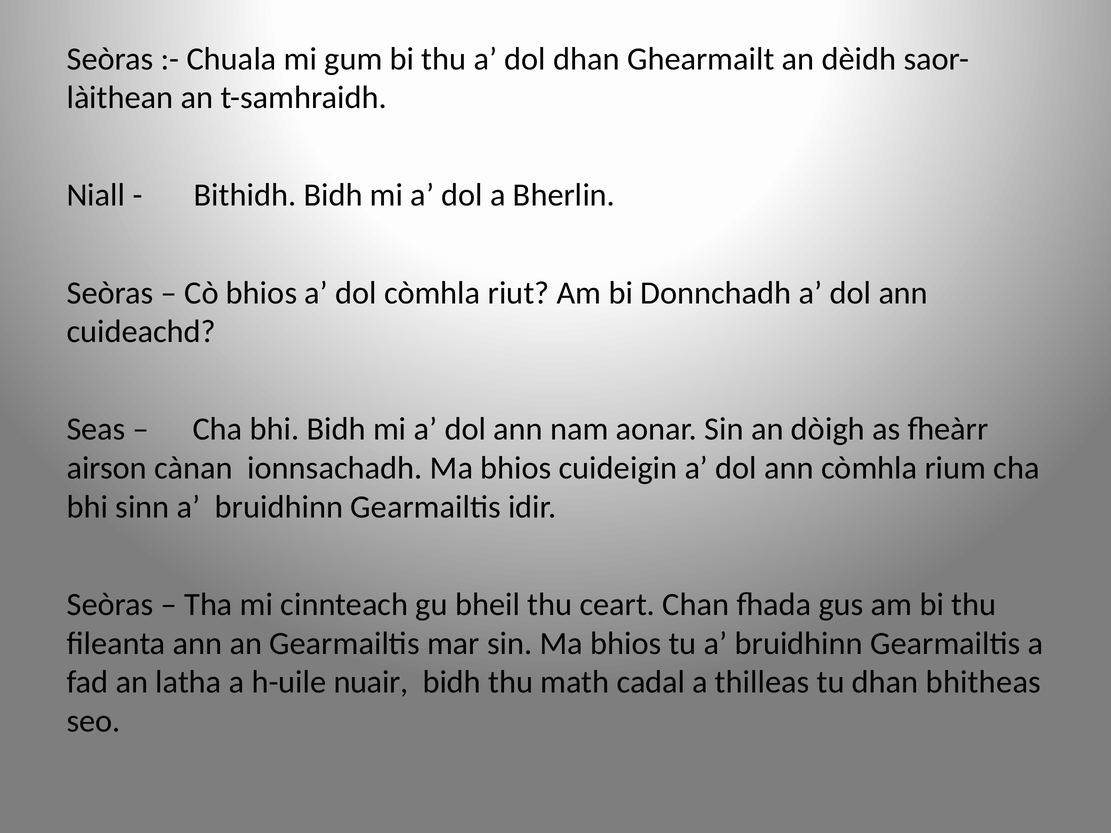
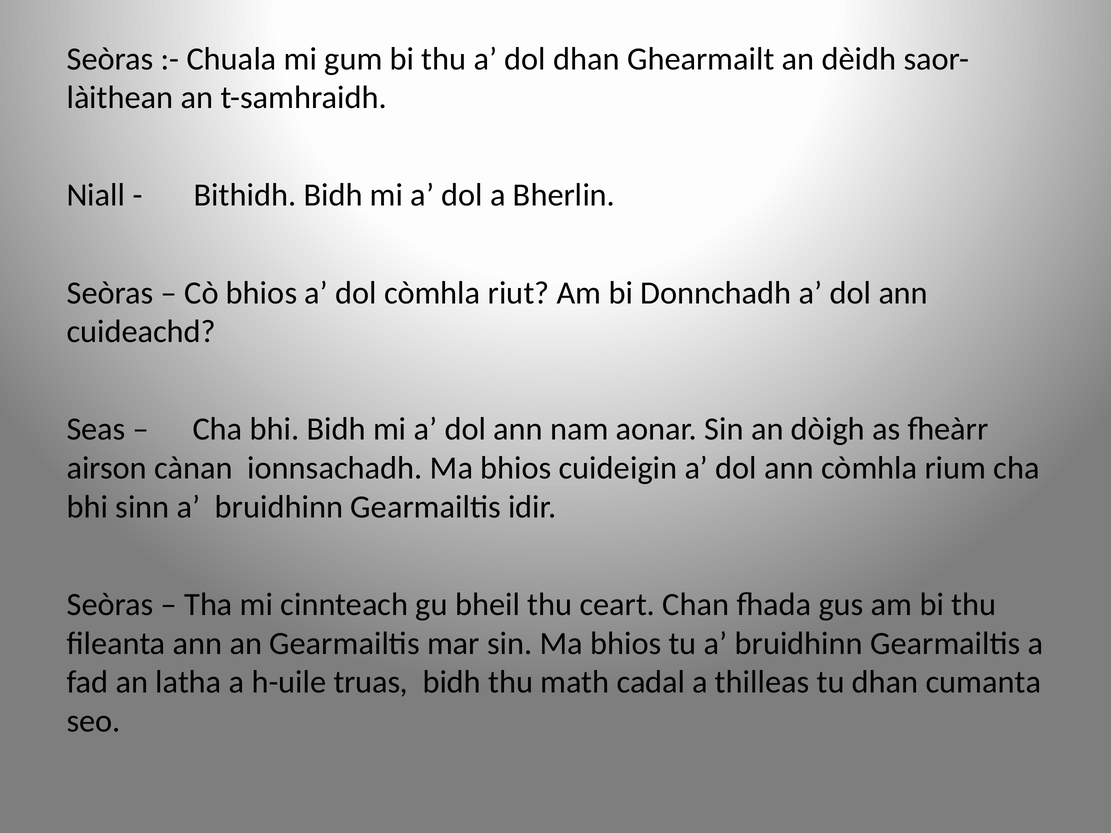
nuair: nuair -> truas (371, 682)
bhitheas: bhitheas -> cumanta (984, 682)
